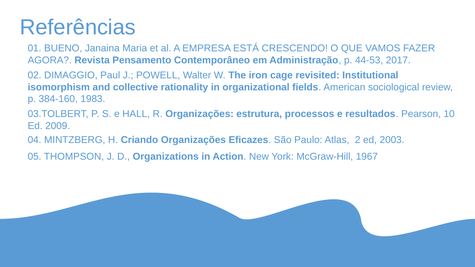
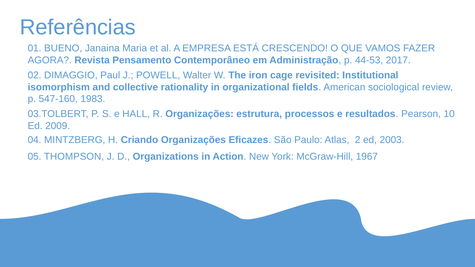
384-160: 384-160 -> 547-160 (58, 99)
